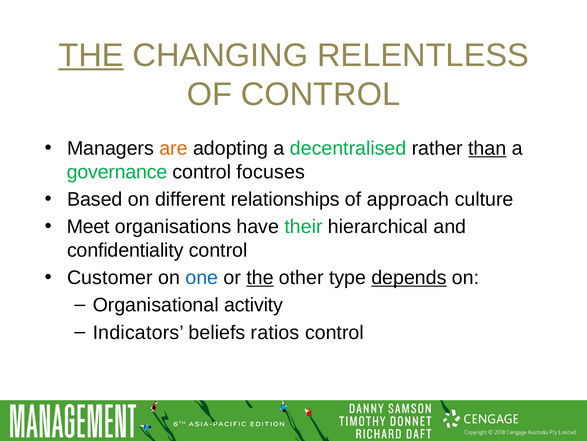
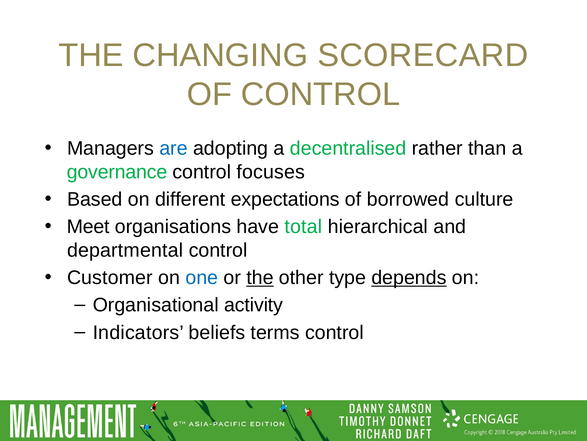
THE underline: present -> none (91, 55)
RELENTLESS: RELENTLESS -> SCORECARD (423, 55)
are colour: orange -> blue (173, 148)
than underline: present -> none (487, 148)
relationships: relationships -> expectations (285, 199)
approach: approach -> borrowed (408, 199)
their: their -> total (303, 226)
confidentiality: confidentiality -> departmental (125, 250)
ratios: ratios -> terms (275, 332)
